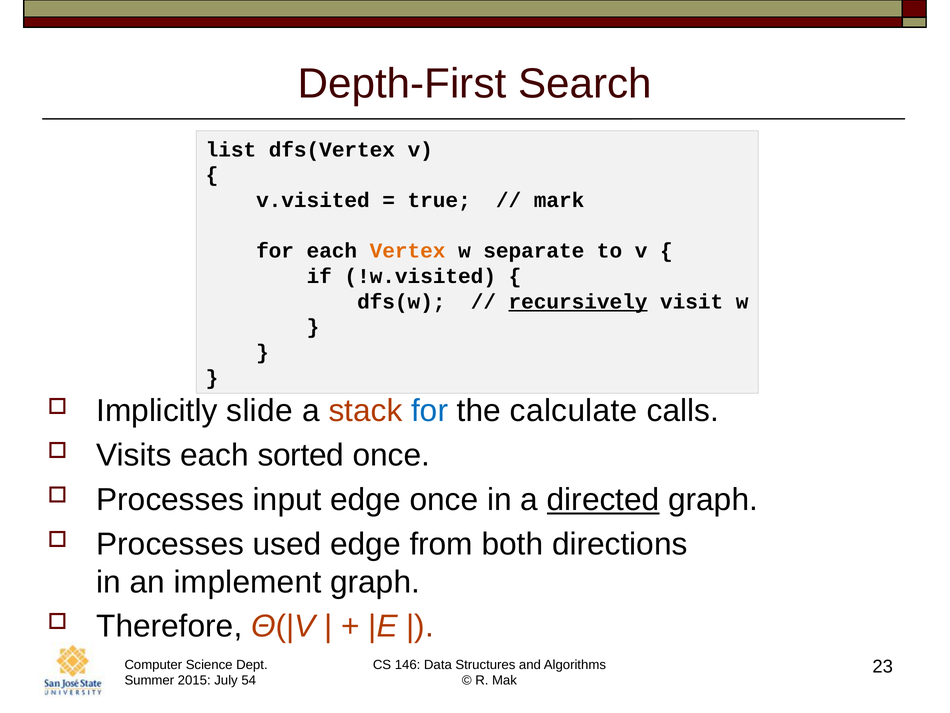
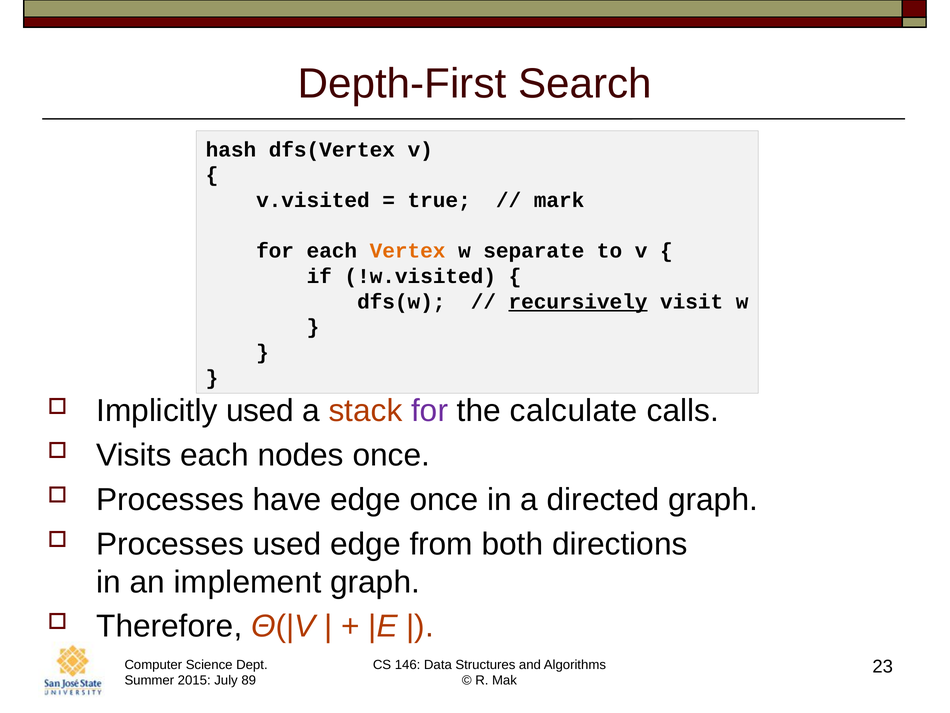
list: list -> hash (231, 149)
Implicitly slide: slide -> used (260, 411)
for colour: blue -> purple (430, 411)
sorted: sorted -> nodes (301, 455)
input: input -> have (287, 499)
directed underline: present -> none (603, 499)
54: 54 -> 89 (249, 680)
